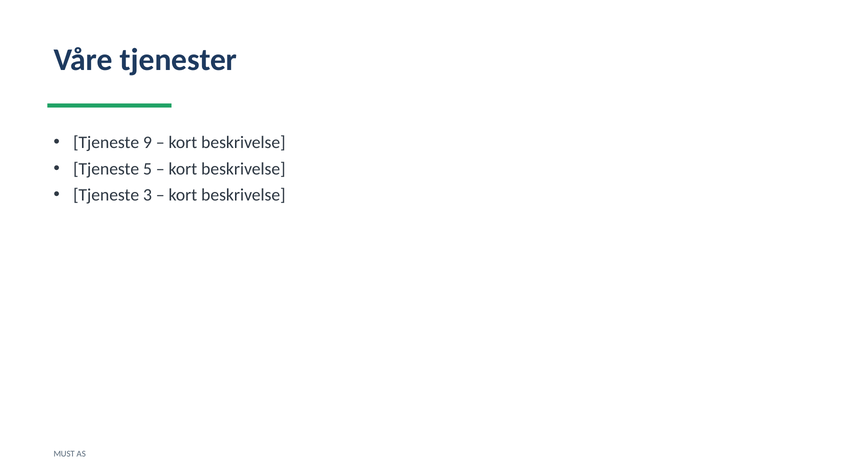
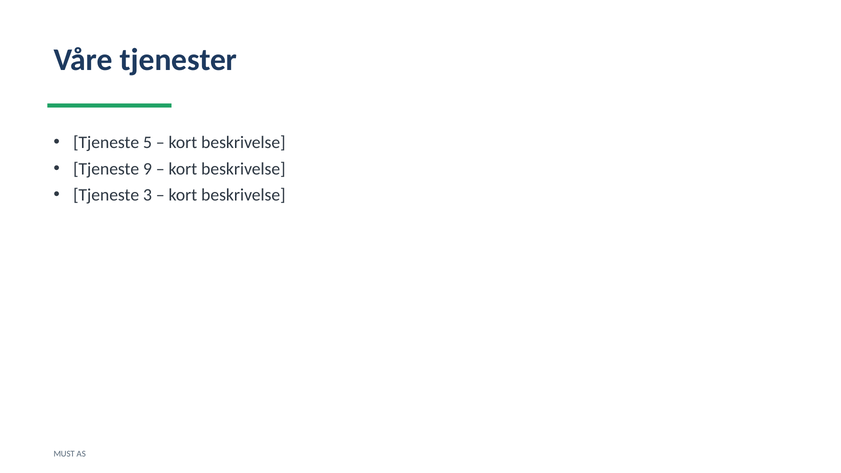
9: 9 -> 5 (147, 142)
5: 5 -> 9 (147, 169)
